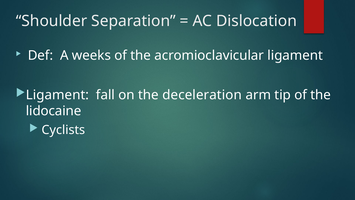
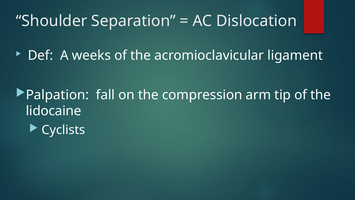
Ligament: Ligament -> Palpation (57, 95)
deceleration: deceleration -> compression (202, 95)
